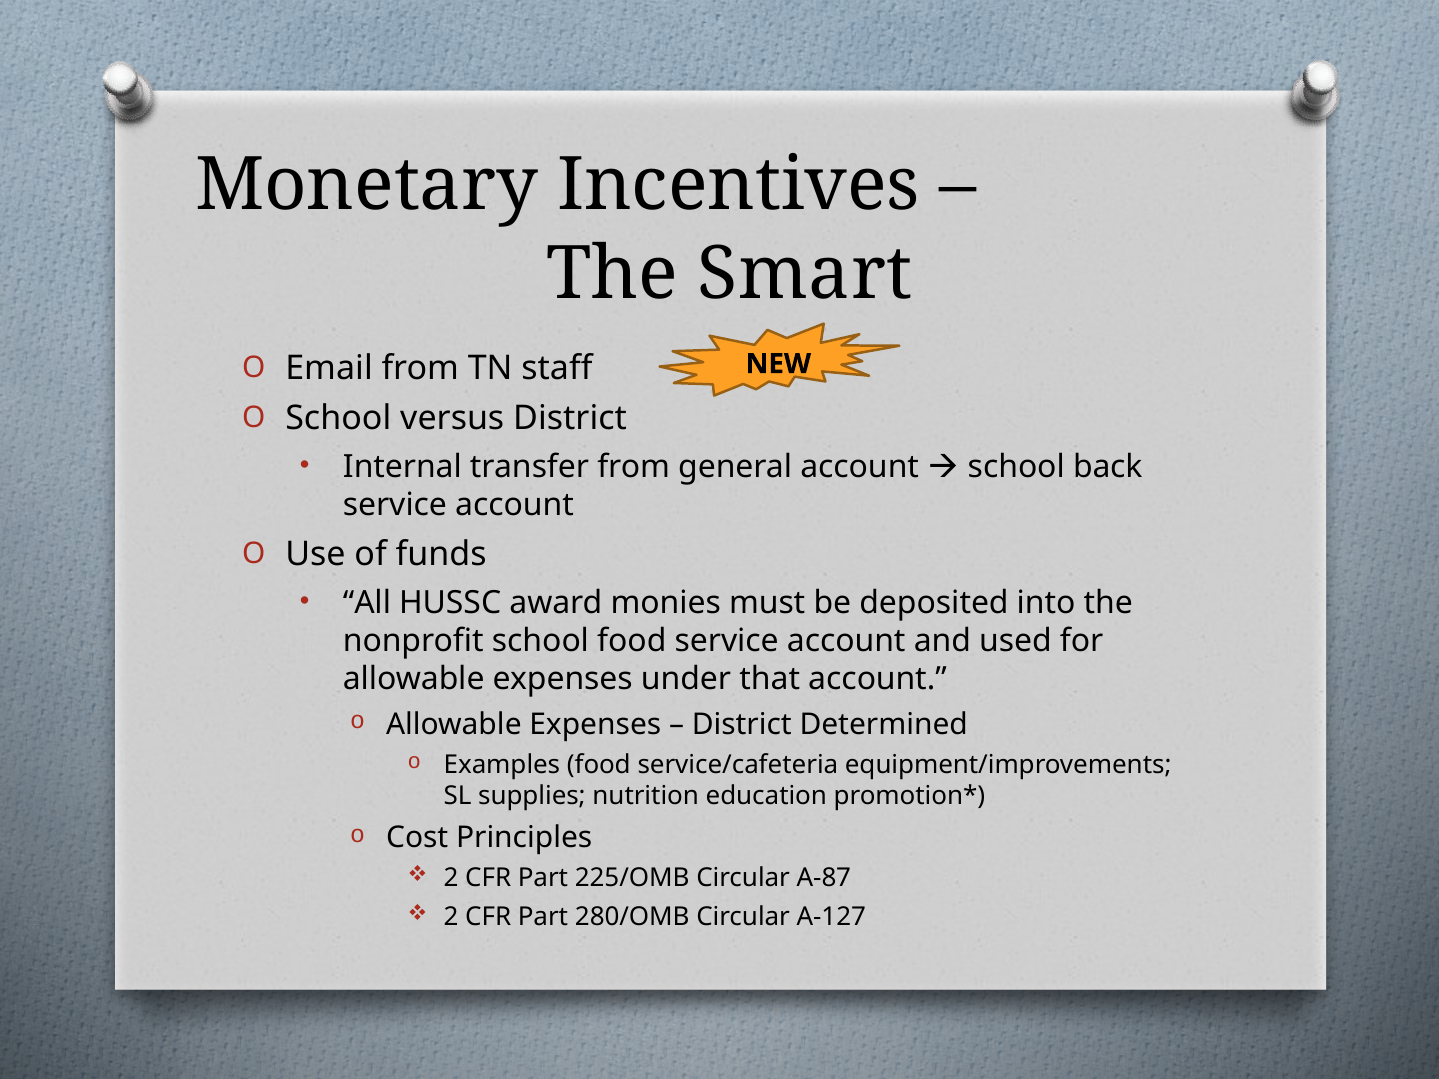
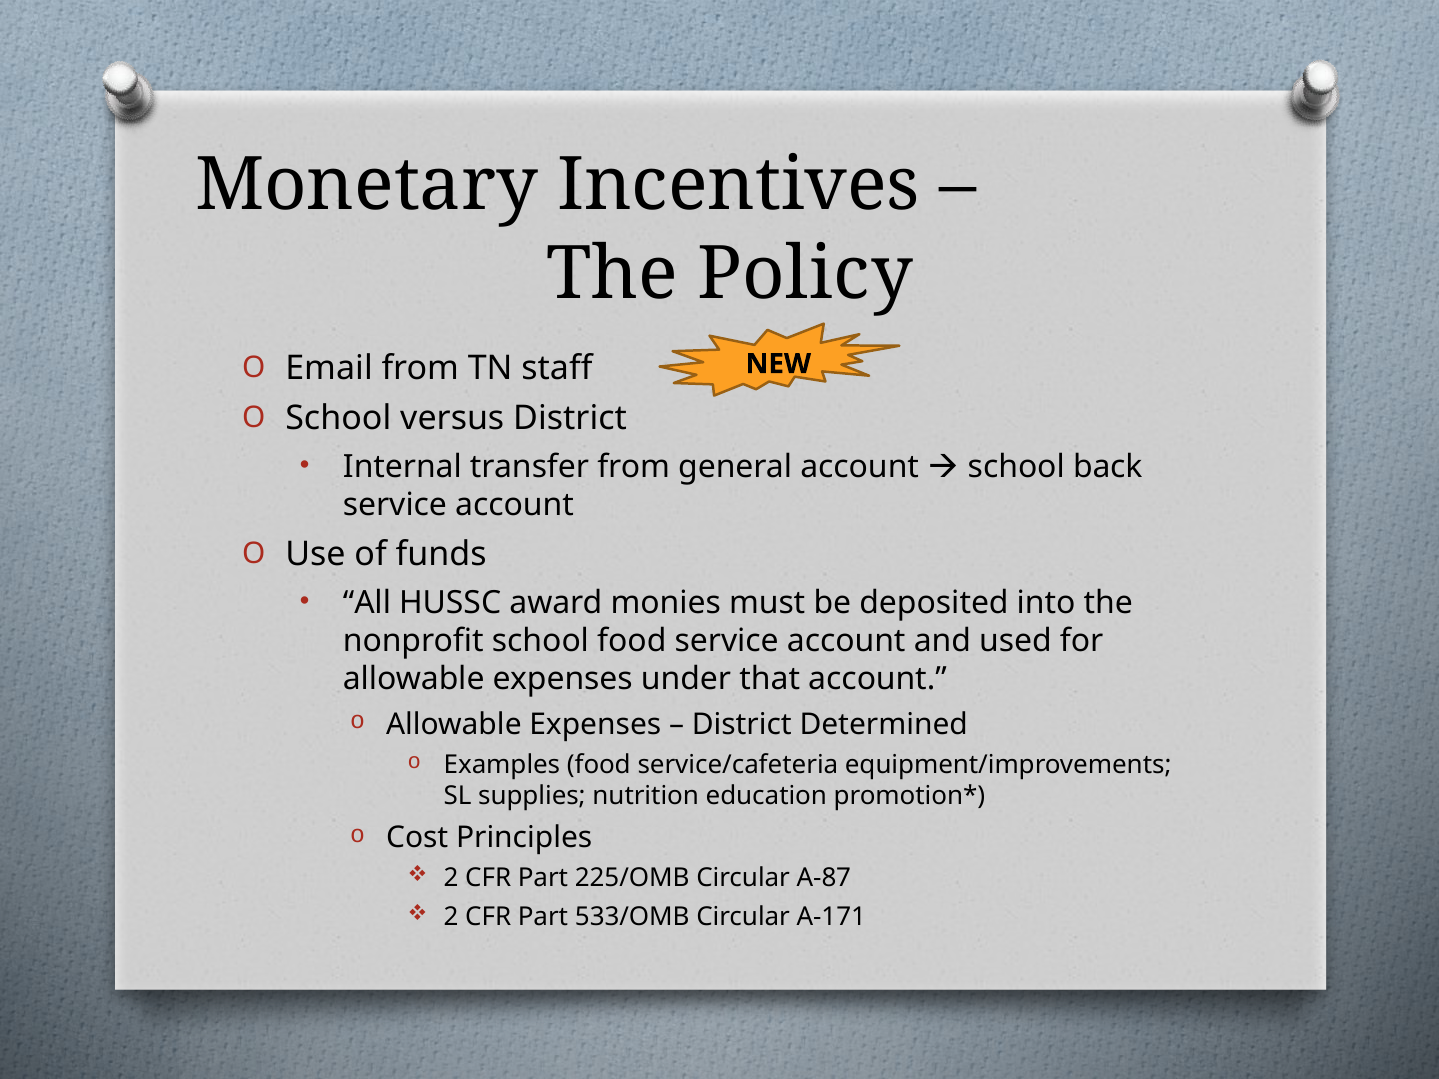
Smart: Smart -> Policy (805, 274)
280/OMB: 280/OMB -> 533/OMB (632, 917)
A-127: A-127 -> A-171 (831, 917)
